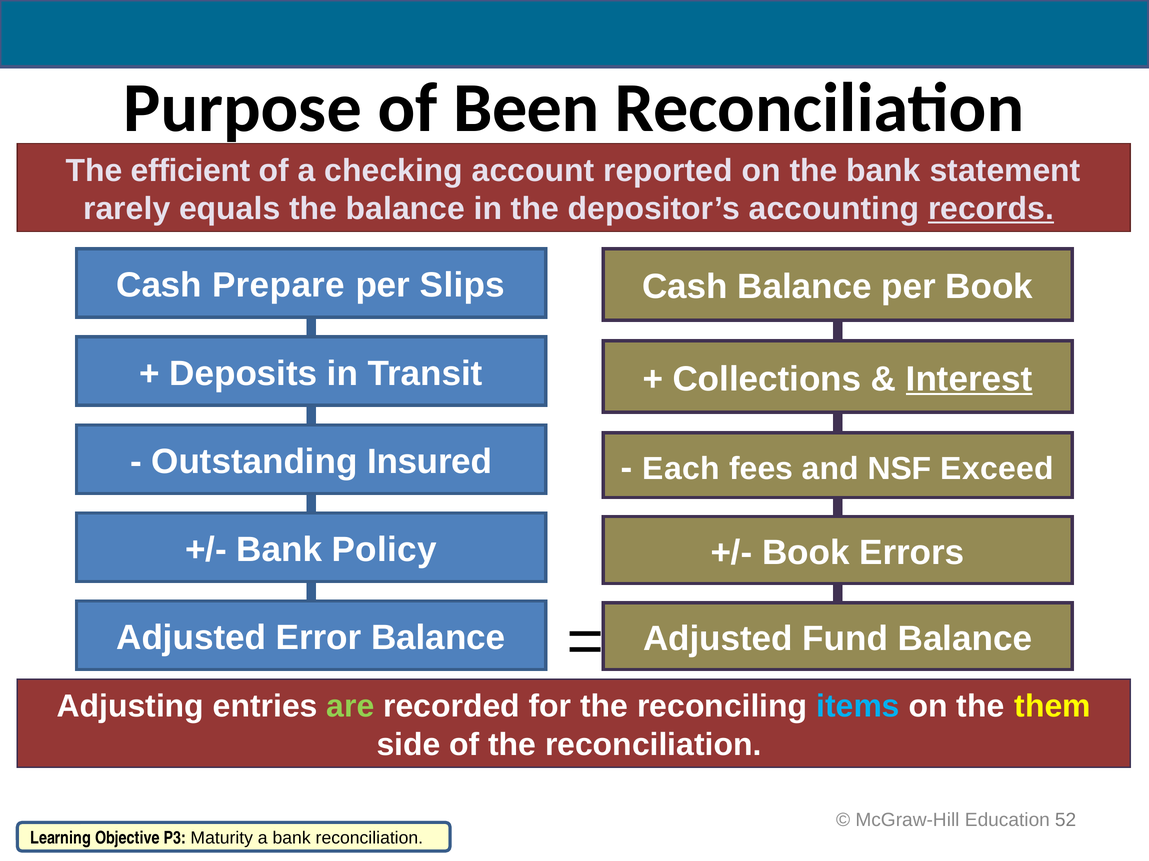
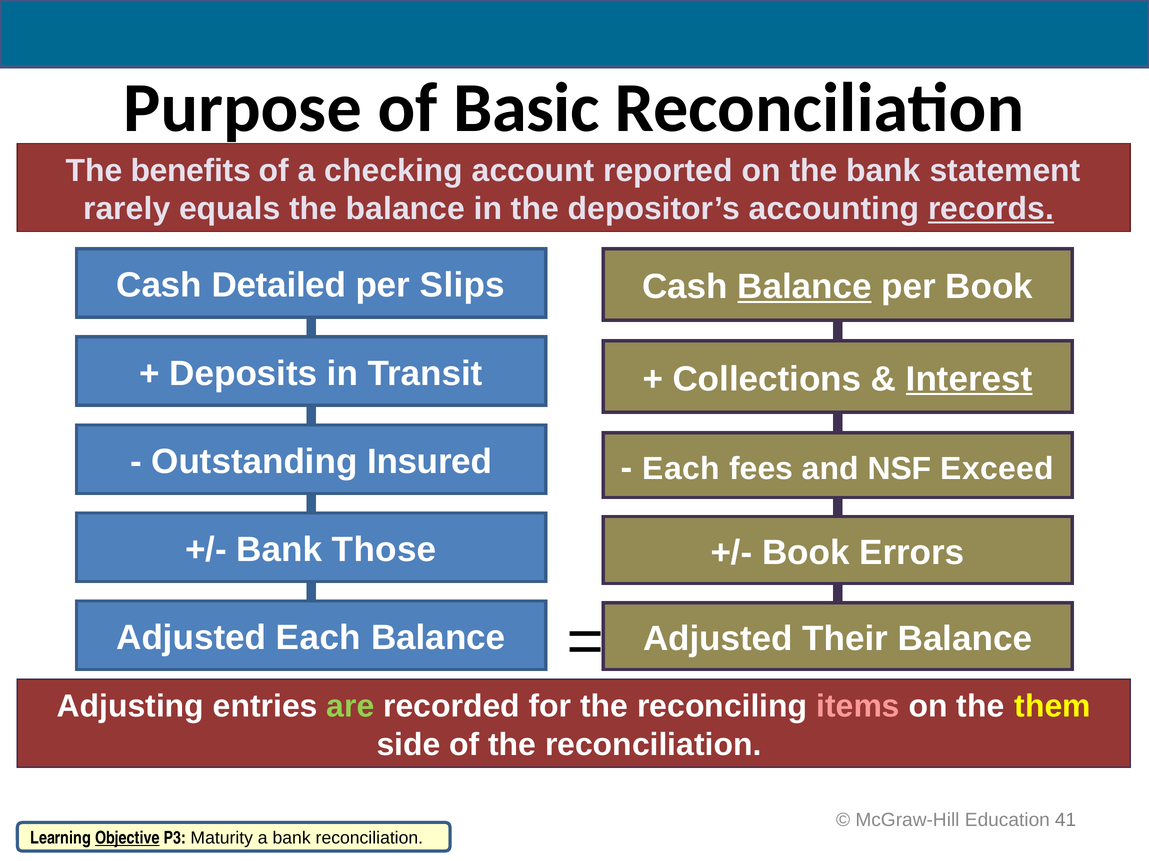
Been: Been -> Basic (526, 108)
efficient: efficient -> benefits (191, 171)
Prepare: Prepare -> Detailed (279, 286)
Balance underline: none -> present (804, 287)
Policy: Policy -> Those (384, 550)
Adjusted Error: Error -> Each (318, 638)
Fund: Fund -> Their (845, 639)
items colour: light blue -> pink (858, 707)
52: 52 -> 41 (1066, 821)
Objective underline: none -> present (127, 839)
